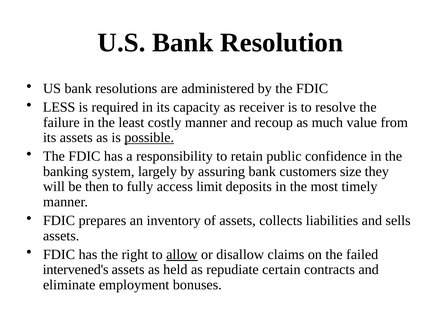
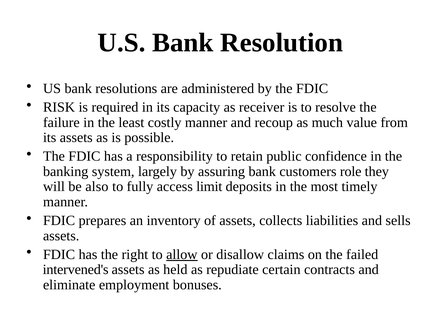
LESS: LESS -> RISK (59, 108)
possible underline: present -> none (149, 138)
size: size -> role (351, 172)
then: then -> also (97, 187)
